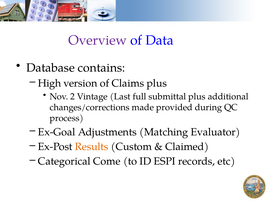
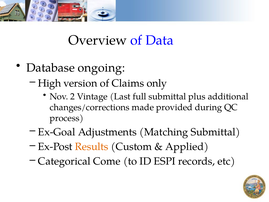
Overview colour: purple -> black (98, 40)
contains: contains -> ongoing (101, 68)
Claims plus: plus -> only (157, 83)
Matching Evaluator: Evaluator -> Submittal (216, 132)
Claimed: Claimed -> Applied (187, 146)
